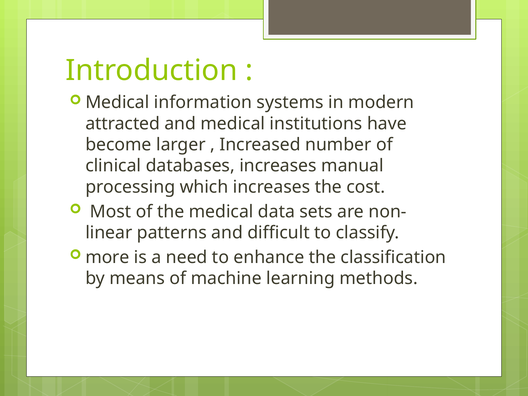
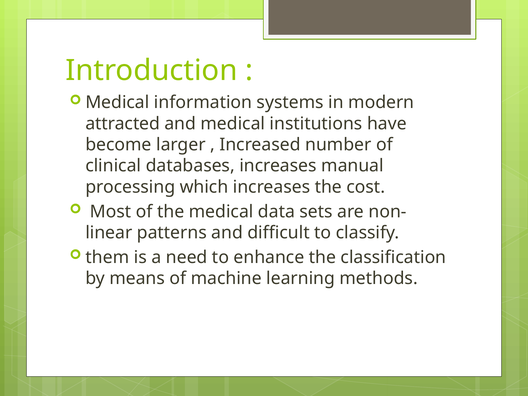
more: more -> them (107, 257)
